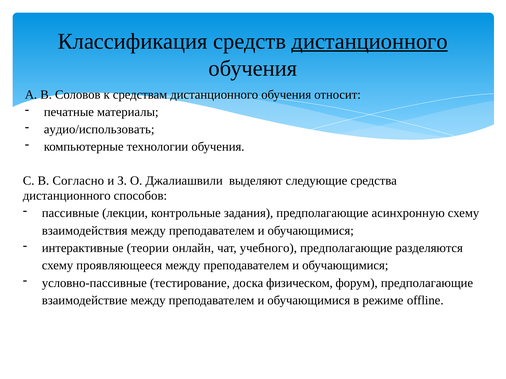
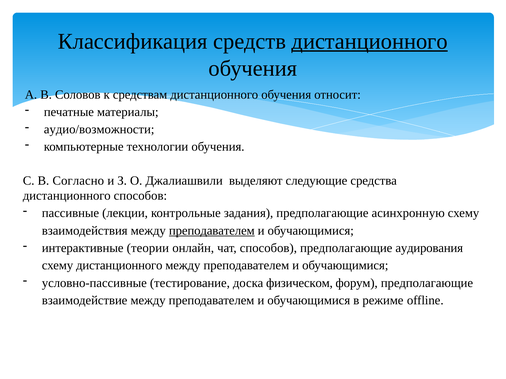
аудио/использовать: аудио/использовать -> аудио/возможности (99, 130)
преподавателем underline: none -> present (212, 231)
чат учебного: учебного -> способов (268, 248)
разделяются: разделяются -> аудирования (429, 248)
схему проявляющееся: проявляющееся -> дистанционного (119, 266)
